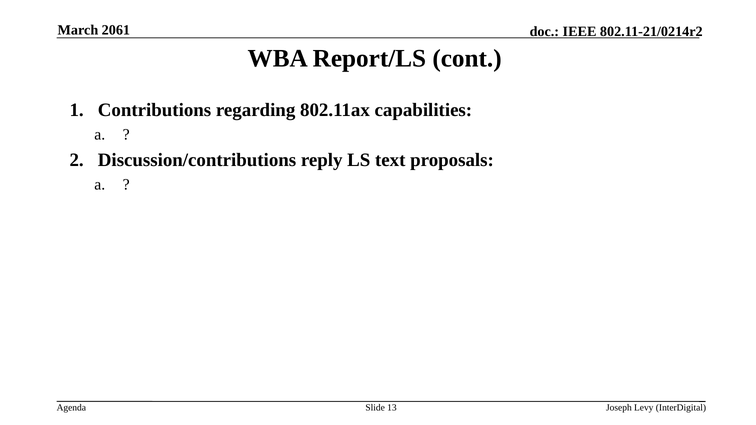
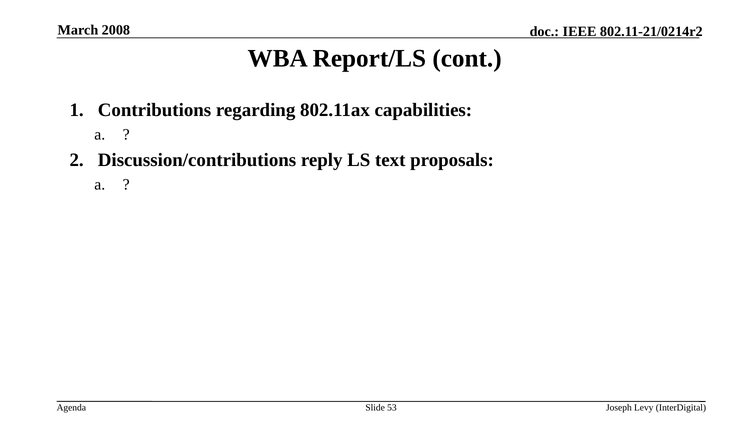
2061: 2061 -> 2008 (116, 30)
13: 13 -> 53 (392, 408)
